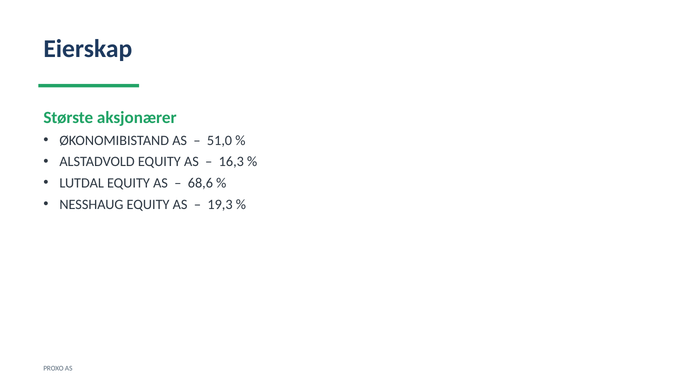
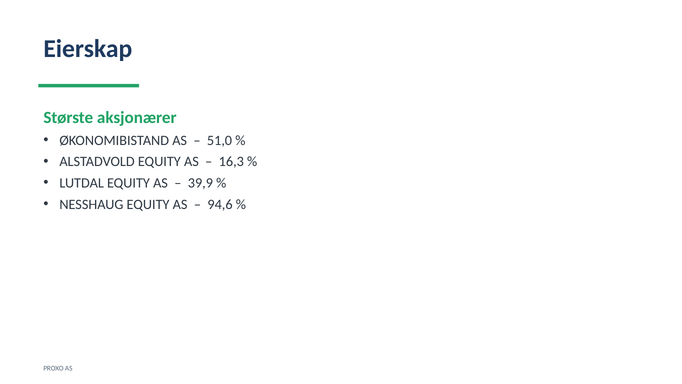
68,6: 68,6 -> 39,9 (200, 183)
19,3: 19,3 -> 94,6 (220, 204)
